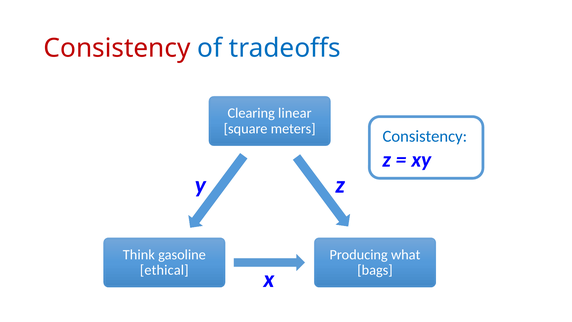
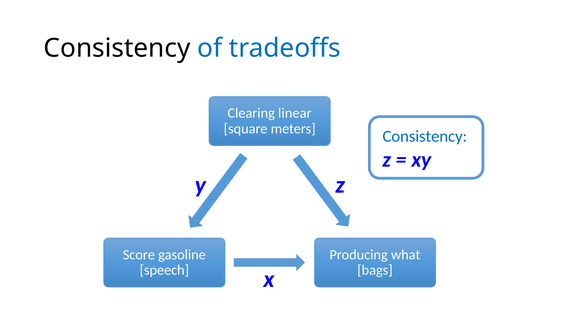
Consistency colour: red -> black (117, 48)
Think: Think -> Score (139, 254)
ethical: ethical -> speech (164, 270)
